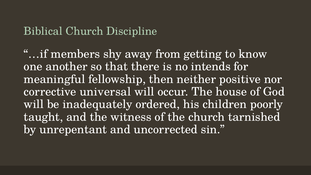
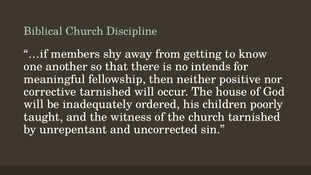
corrective universal: universal -> tarnished (105, 92)
